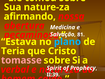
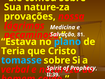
afirmando: afirmando -> provações (30, 16)
abertura: abertura -> lágrimas (24, 26)
tomasse colour: pink -> light blue (21, 60)
